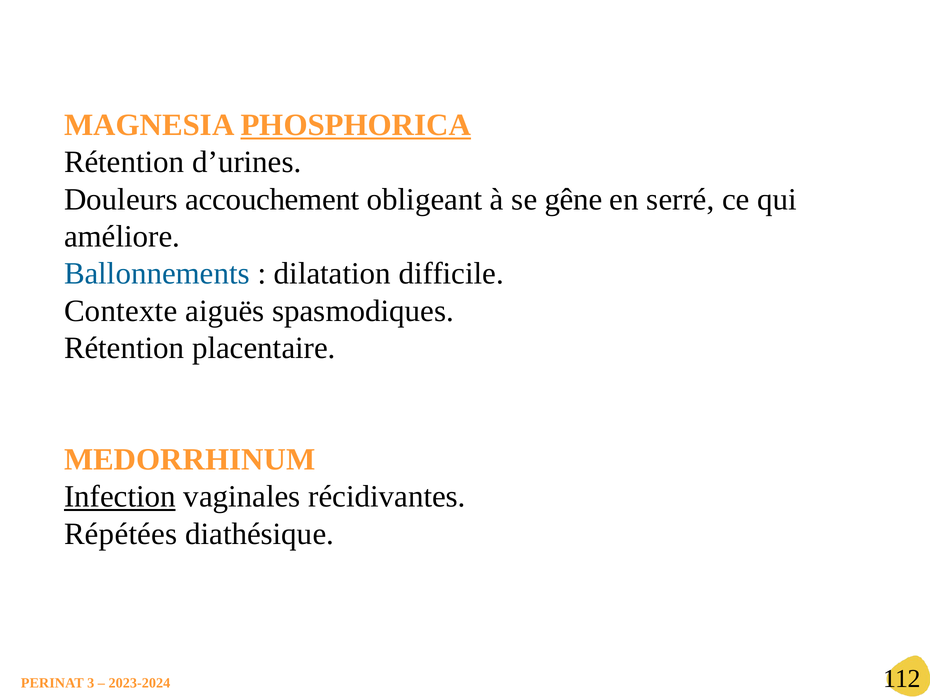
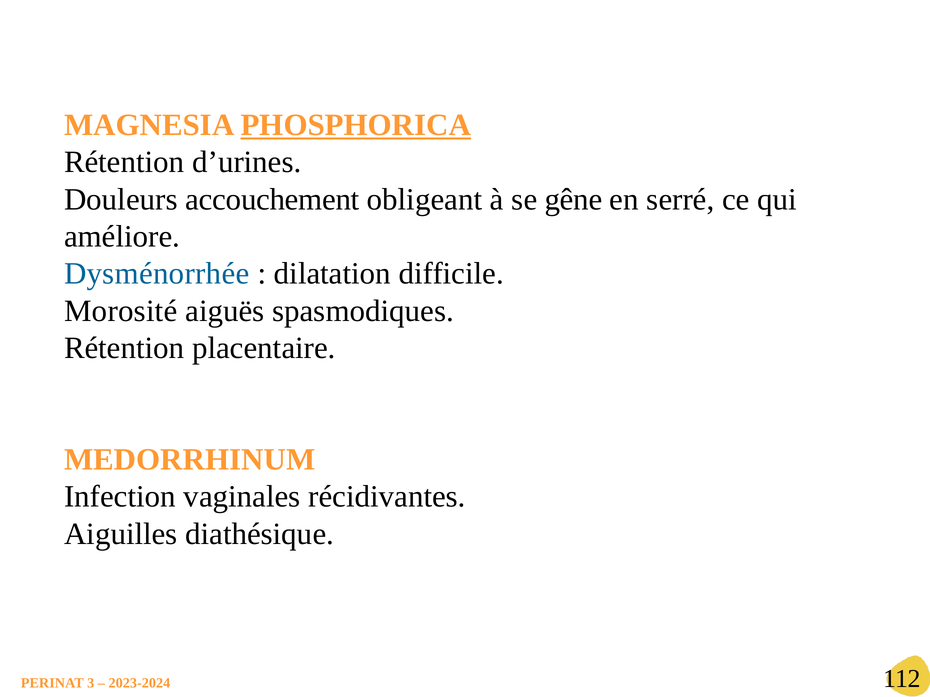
Ballonnements: Ballonnements -> Dysménorrhée (157, 274)
Contexte: Contexte -> Morosité (121, 311)
Infection underline: present -> none (120, 497)
Répétées: Répétées -> Aiguilles (121, 534)
